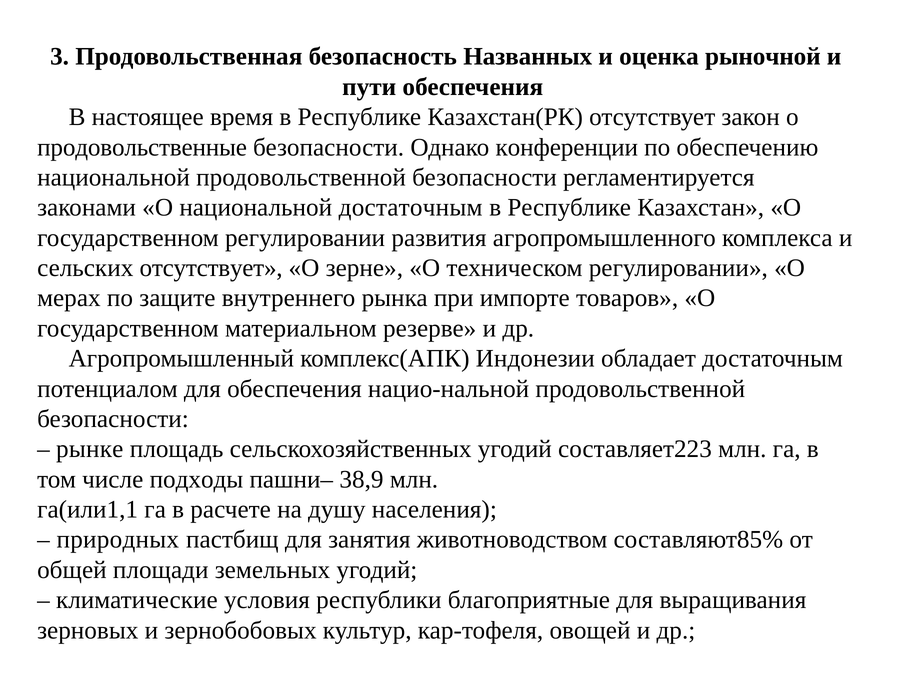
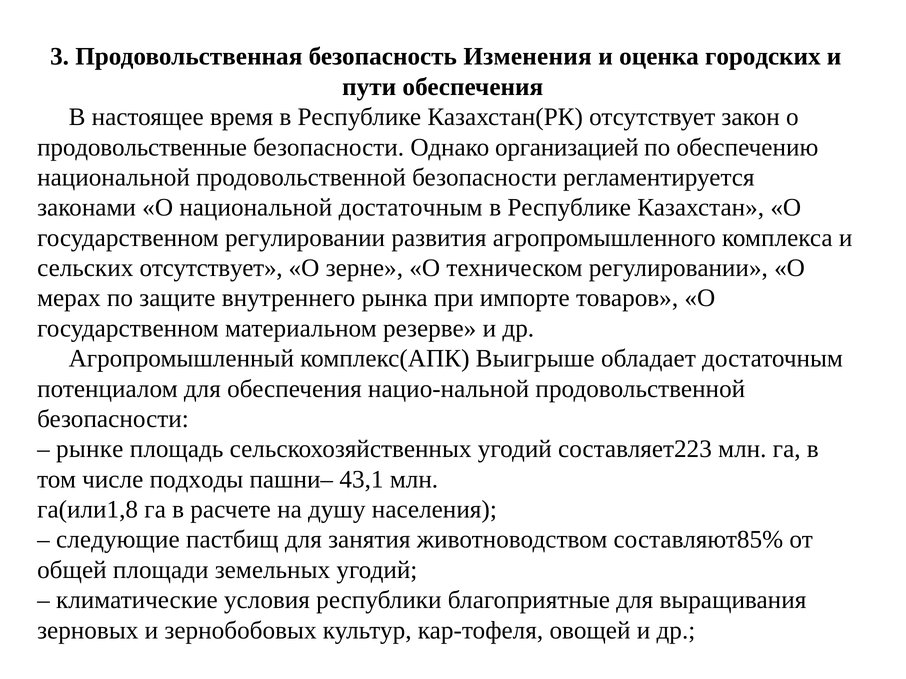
Названных: Названных -> Изменения (528, 57)
рыночной: рыночной -> городских (763, 57)
конференции: конференции -> организацией (567, 147)
Индонезии: Индонезии -> Выигрыше (535, 359)
38,9: 38,9 -> 43,1 (361, 480)
га(или1,1: га(или1,1 -> га(или1,8 (88, 510)
природных: природных -> следующие (118, 540)
